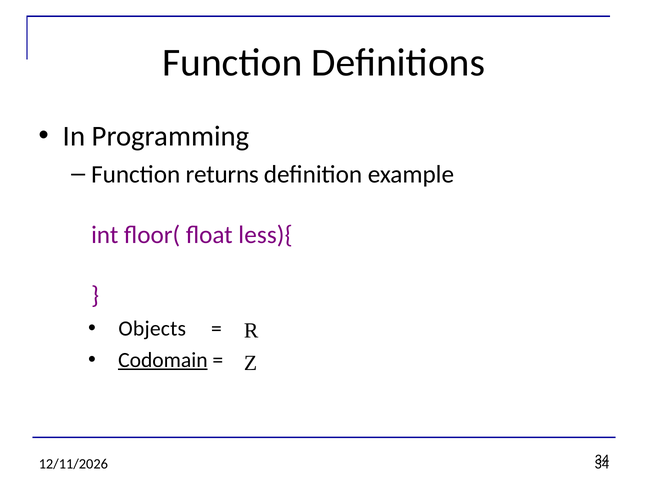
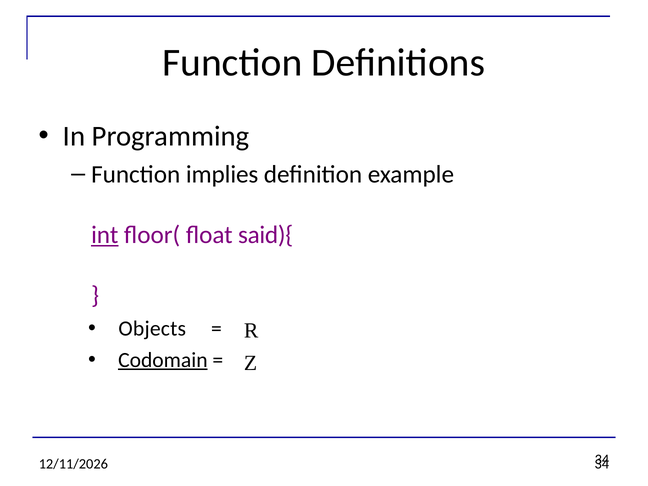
returns: returns -> implies (222, 174)
int underline: none -> present (105, 235)
less){: less){ -> said){ (266, 235)
